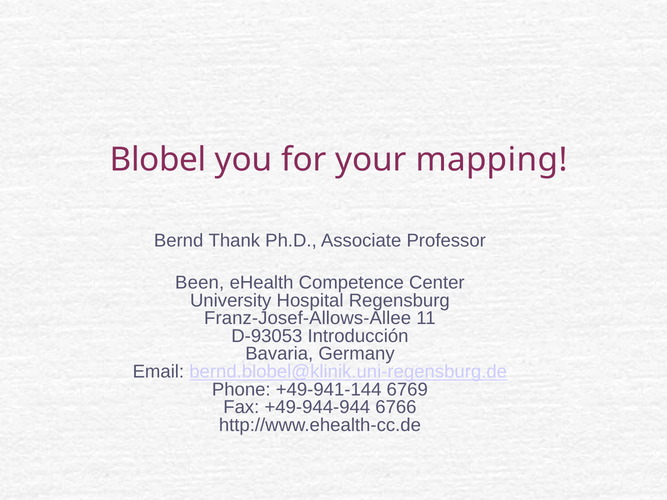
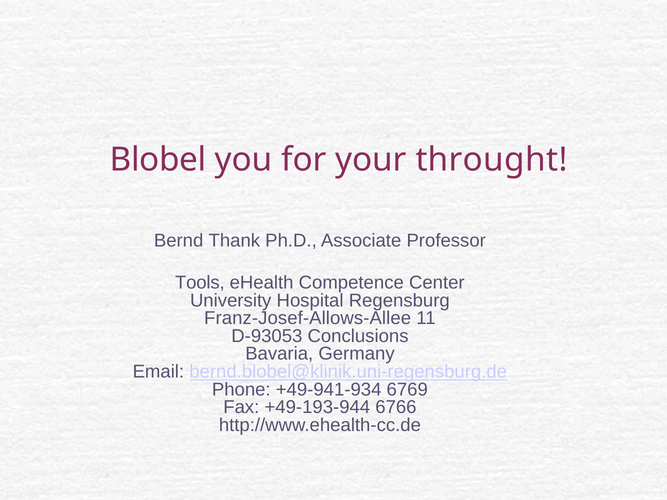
mapping: mapping -> throught (492, 160)
Been: Been -> Tools (200, 283)
Introducción: Introducción -> Conclusions (358, 336)
+49-941-144: +49-941-144 -> +49-941-934 (329, 390)
+49-944-944: +49-944-944 -> +49-193-944 (317, 407)
